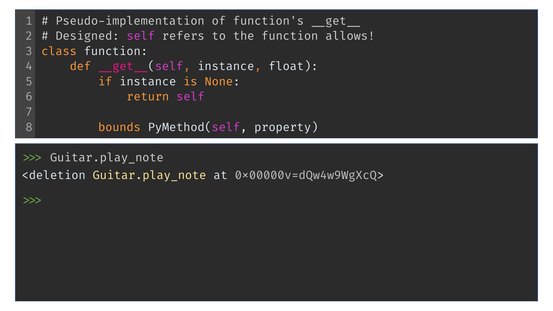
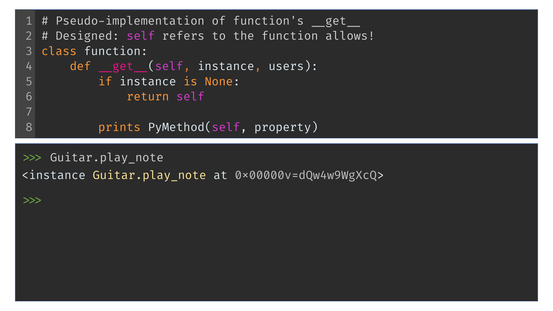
float: float -> users (293, 66)
bounds: bounds -> prints (119, 127)
<deletion: <deletion -> <instance (54, 176)
